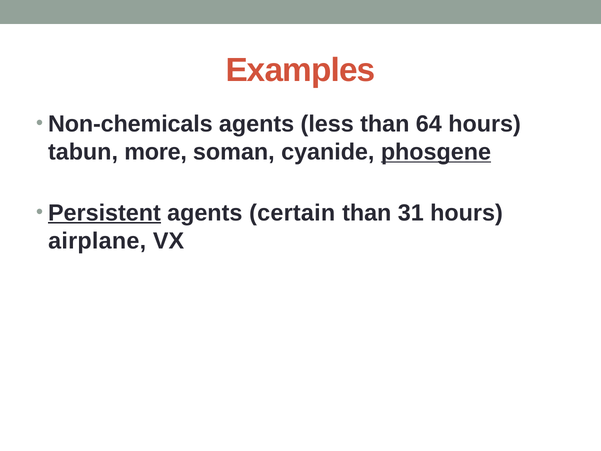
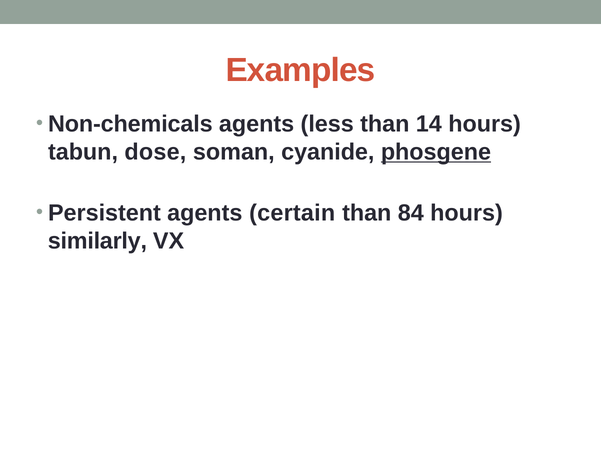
64: 64 -> 14 (429, 124)
more: more -> dose (155, 152)
Persistent underline: present -> none (104, 213)
31: 31 -> 84 (411, 213)
airplane: airplane -> similarly (97, 241)
